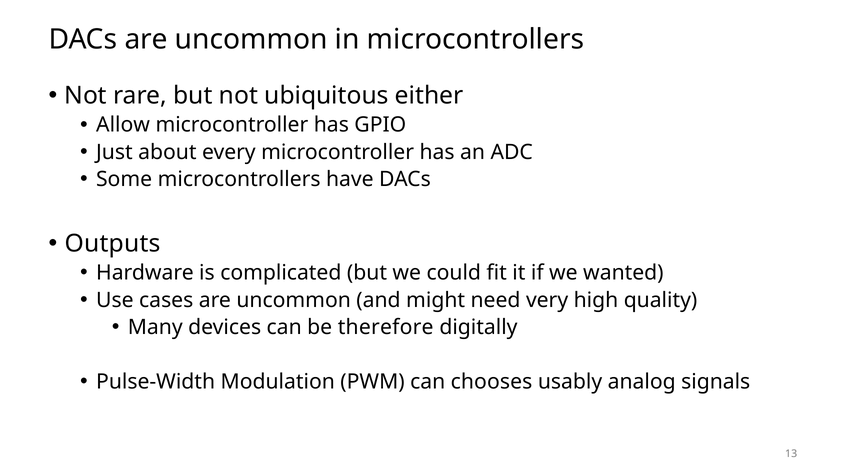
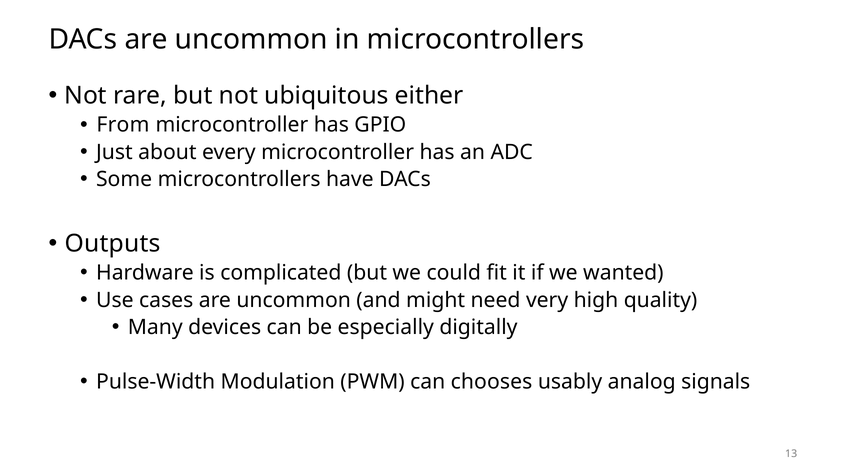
Allow: Allow -> From (123, 125)
therefore: therefore -> especially (386, 327)
